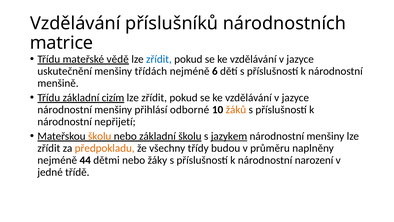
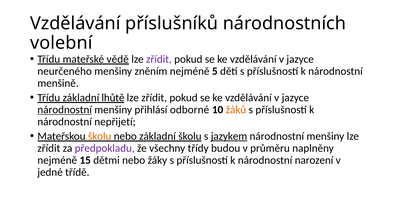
matrice: matrice -> volební (61, 43)
zřídit colour: blue -> purple (159, 59)
uskutečnění: uskutečnění -> neurčeného (65, 71)
třídách: třídách -> zněním (151, 71)
6: 6 -> 5 (215, 71)
cizím: cizím -> lhůtě (113, 98)
národnostní underline: none -> present (65, 110)
předpokladu colour: orange -> purple (105, 148)
44: 44 -> 15 (85, 160)
